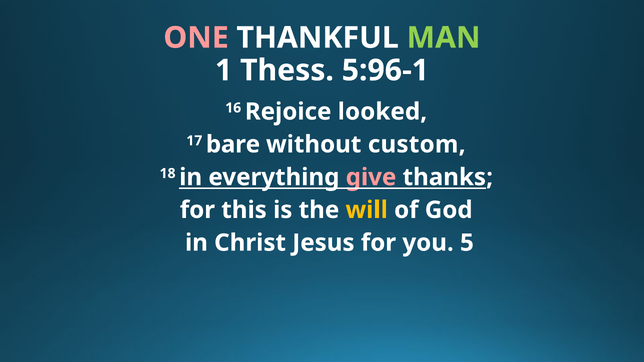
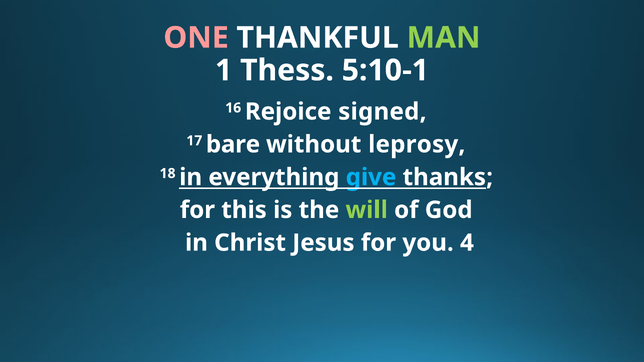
5:96-1: 5:96-1 -> 5:10-1 (385, 70)
looked: looked -> signed (382, 112)
custom: custom -> leprosy (417, 145)
give colour: pink -> light blue (371, 177)
will colour: yellow -> light green (367, 210)
5: 5 -> 4 (467, 243)
